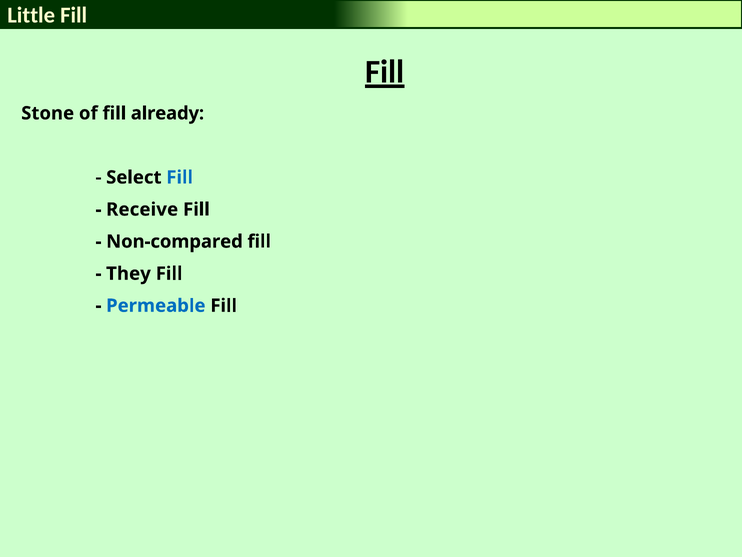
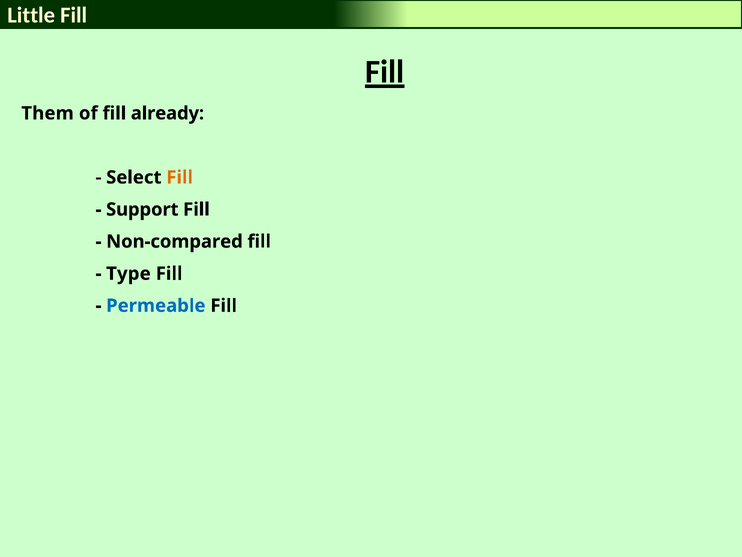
Stone: Stone -> Them (48, 113)
Fill colour: blue -> orange (180, 177)
Receive: Receive -> Support (142, 209)
They: They -> Type (128, 273)
